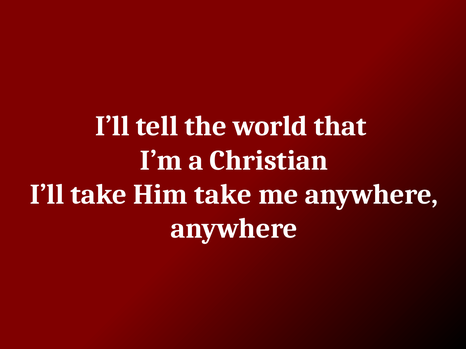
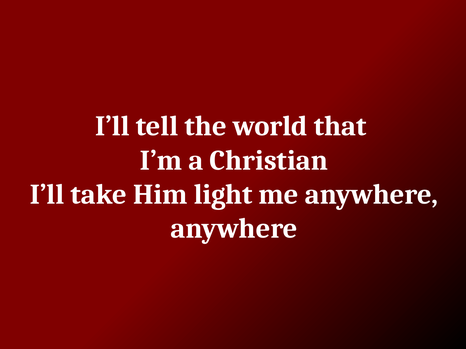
Him take: take -> light (223, 195)
